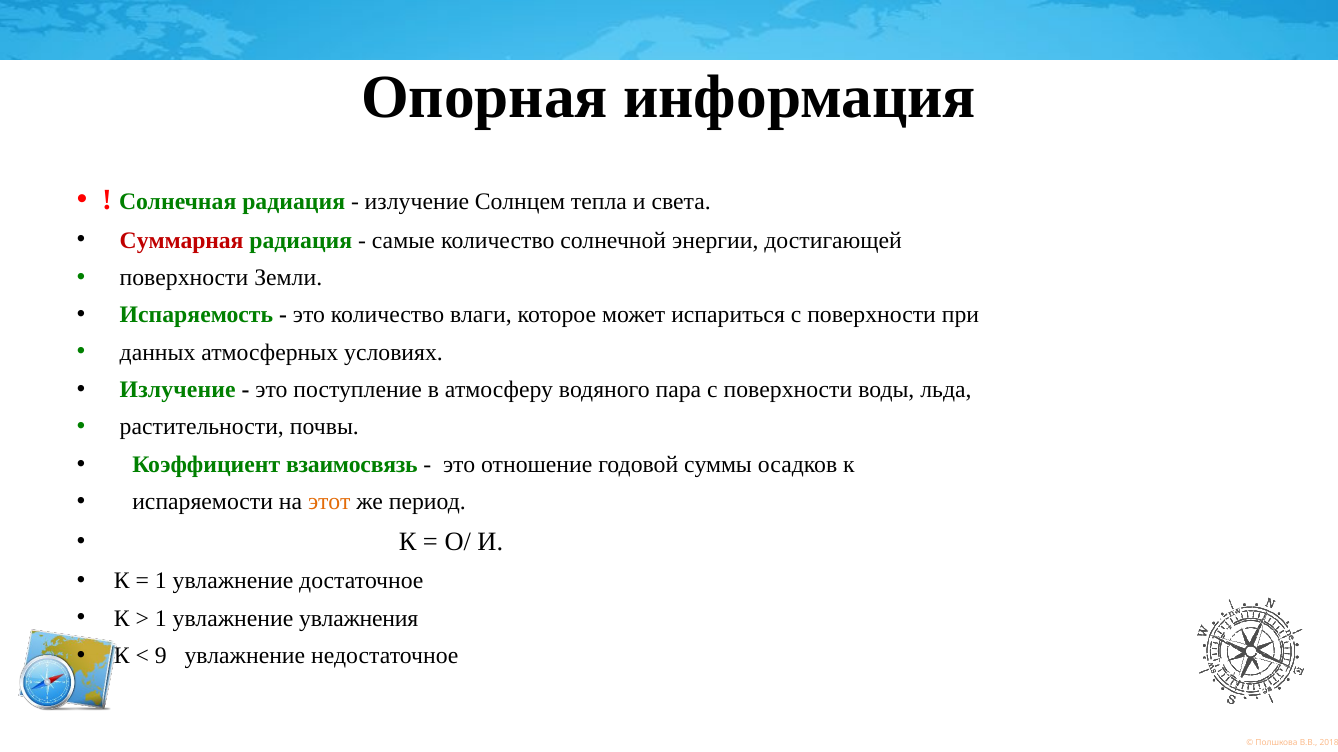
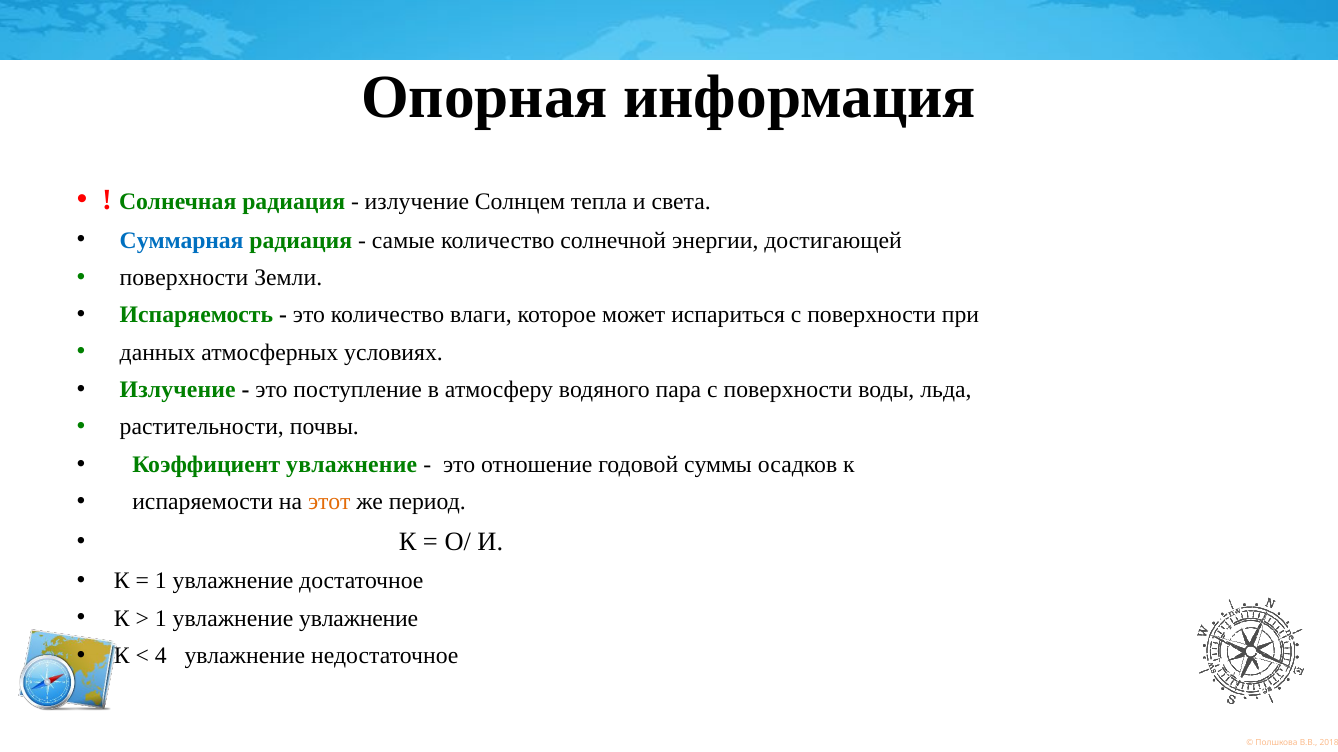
Суммарная colour: red -> blue (182, 241)
Коэффициент взаимосвязь: взаимосвязь -> увлажнение (352, 465)
увлажнение увлажнения: увлажнения -> увлажнение (359, 619)
9: 9 -> 4 (161, 656)
